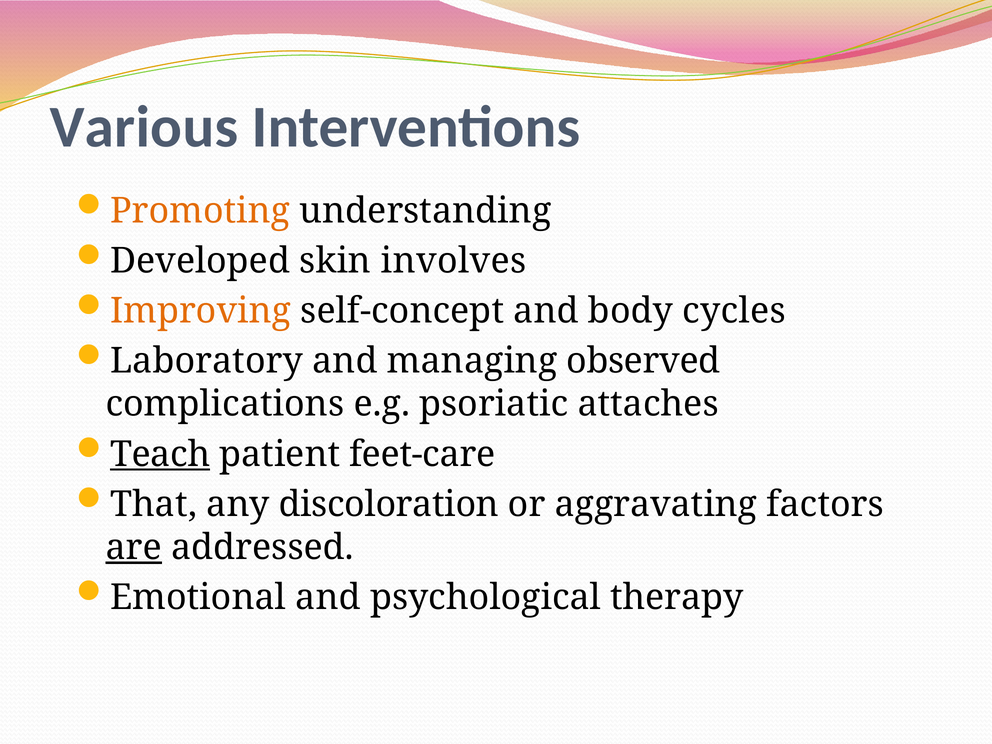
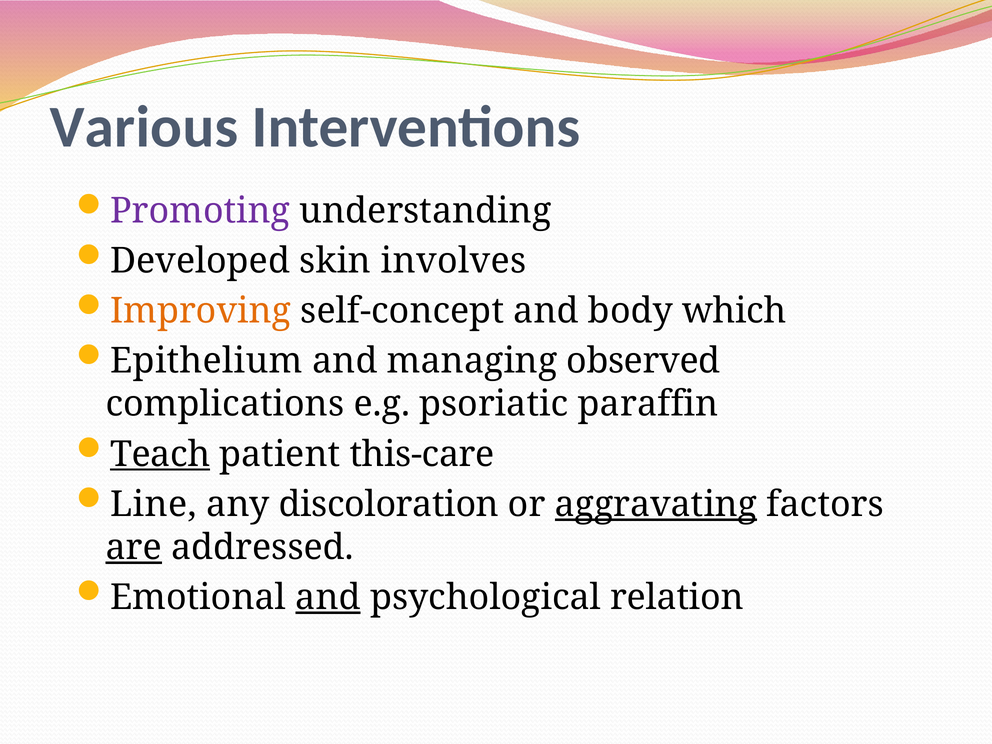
Promoting colour: orange -> purple (200, 211)
cycles: cycles -> which (734, 311)
Laboratory: Laboratory -> Epithelium (206, 361)
attaches: attaches -> paraffin (648, 404)
feet-care: feet-care -> this-care (422, 454)
That: That -> Line (153, 504)
aggravating underline: none -> present (656, 504)
and underline: none -> present (328, 597)
therapy: therapy -> relation (677, 597)
